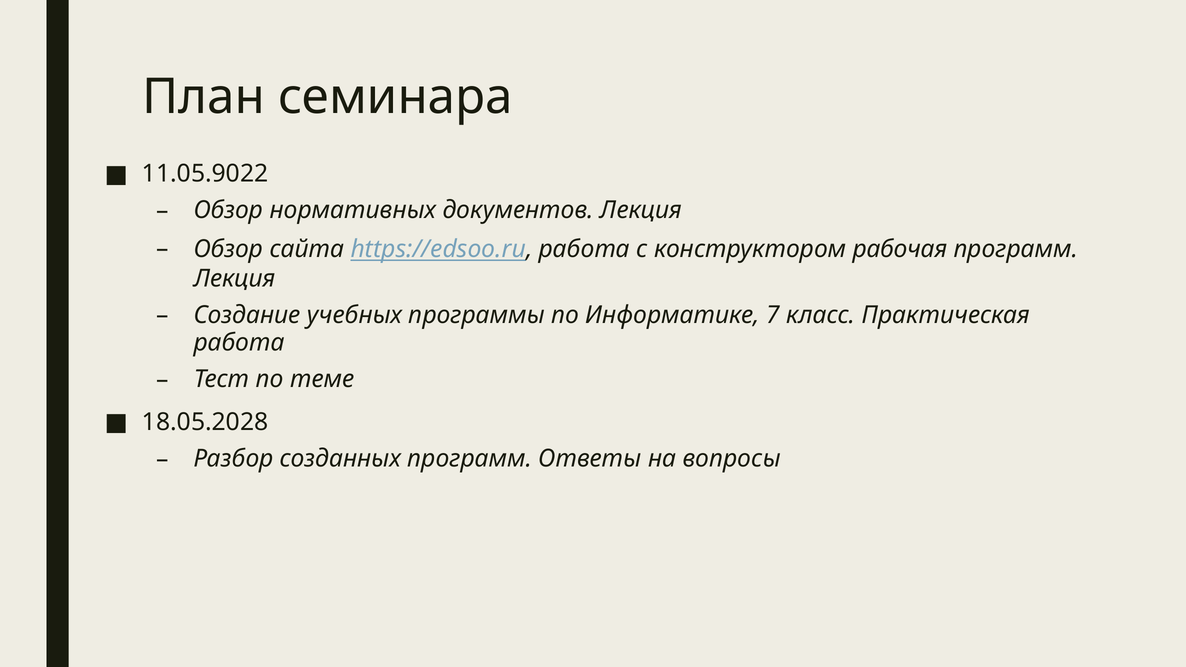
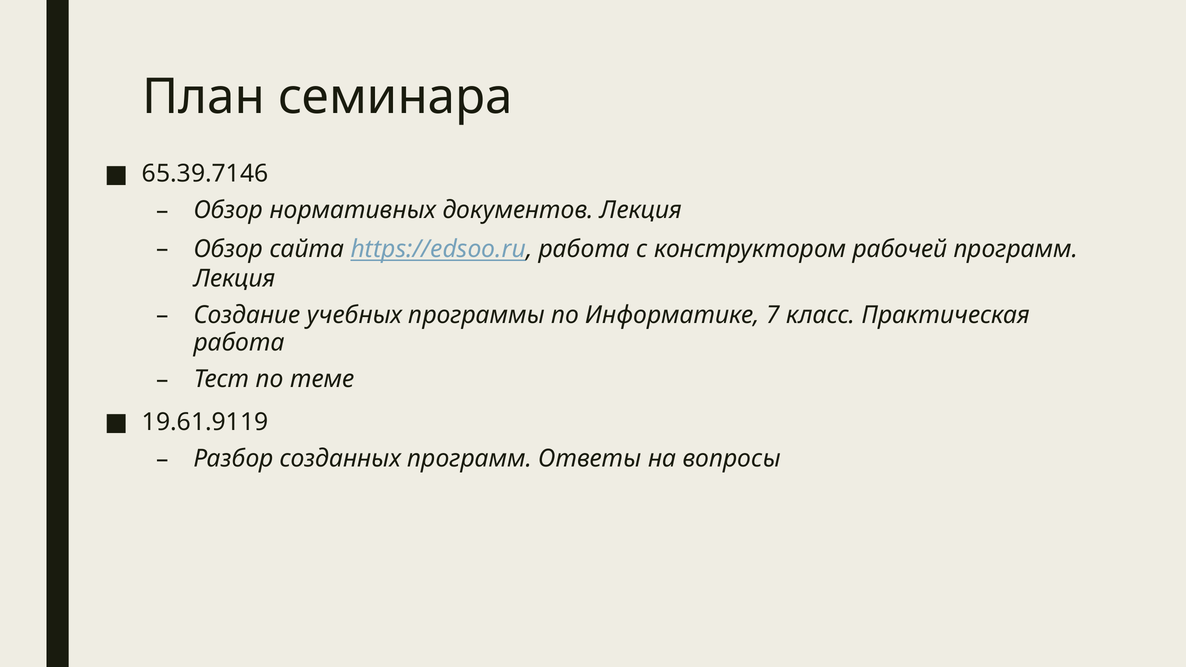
11.05.9022: 11.05.9022 -> 65.39.7146 (205, 174)
рабочая: рабочая -> рабочей (900, 249)
18.05.2028: 18.05.2028 -> 19.61.9119 (205, 422)
